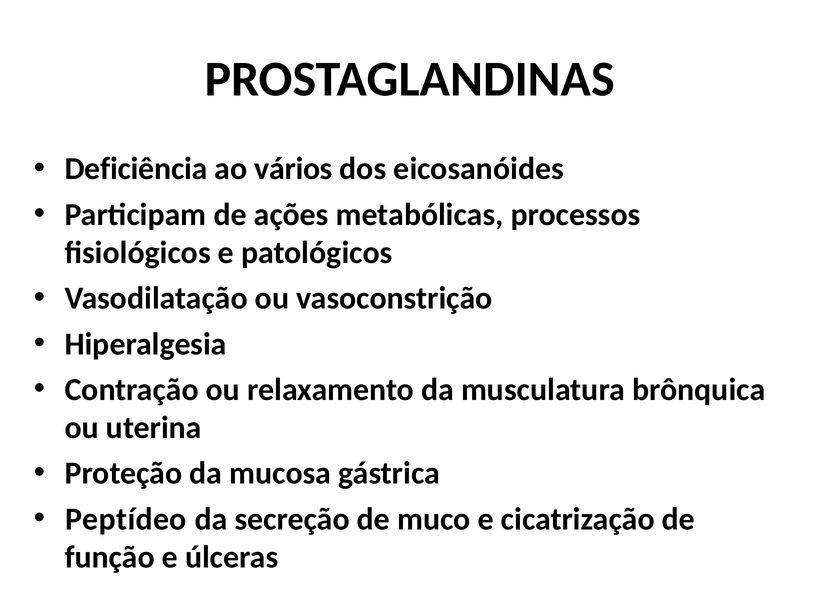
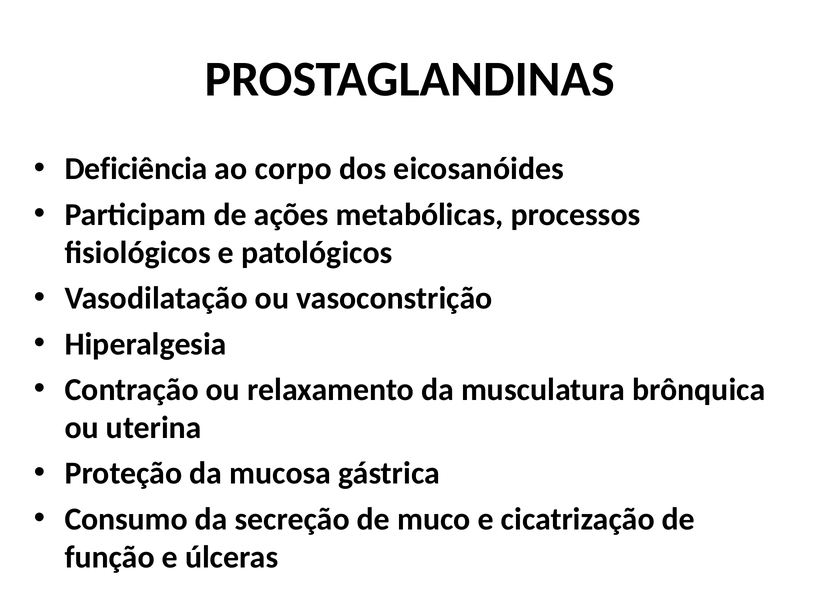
vários: vários -> corpo (293, 169)
Peptídeo: Peptídeo -> Consumo (126, 519)
